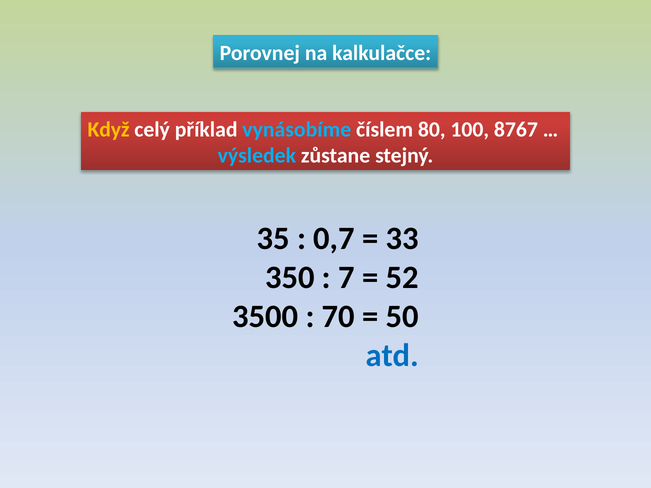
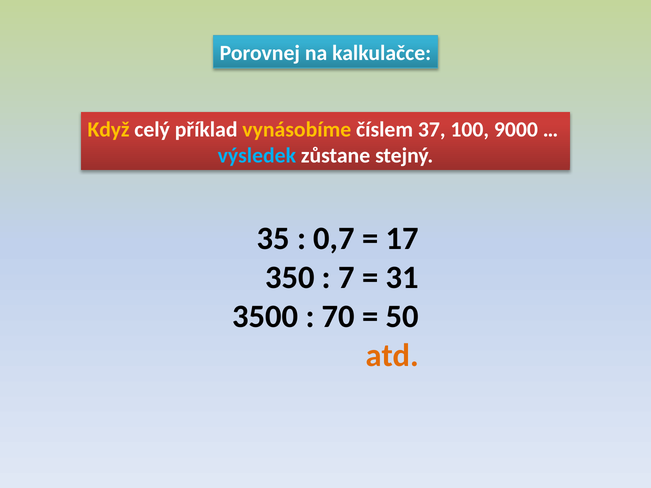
vynásobíme colour: light blue -> yellow (297, 130)
80: 80 -> 37 (432, 130)
8767: 8767 -> 9000 (516, 130)
33: 33 -> 17 (402, 239)
52: 52 -> 31 (402, 278)
atd colour: blue -> orange (392, 356)
